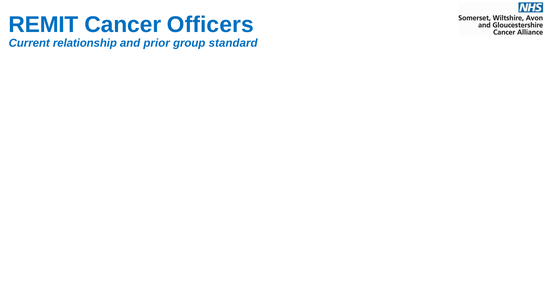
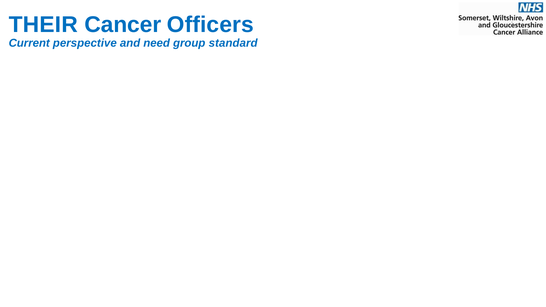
REMIT: REMIT -> THEIR (43, 25)
relationship: relationship -> perspective (85, 43)
prior: prior -> need (157, 43)
